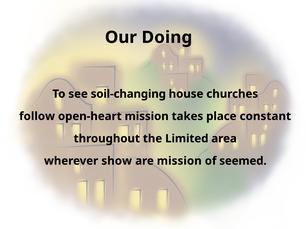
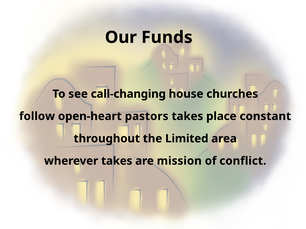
Doing: Doing -> Funds (167, 37)
soil-changing: soil-changing -> call-changing (128, 94)
open-heart mission: mission -> pastors (147, 117)
wherever show: show -> takes (117, 161)
seemed: seemed -> conflict (243, 161)
